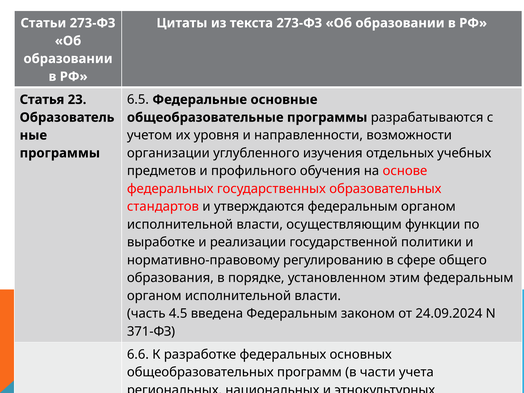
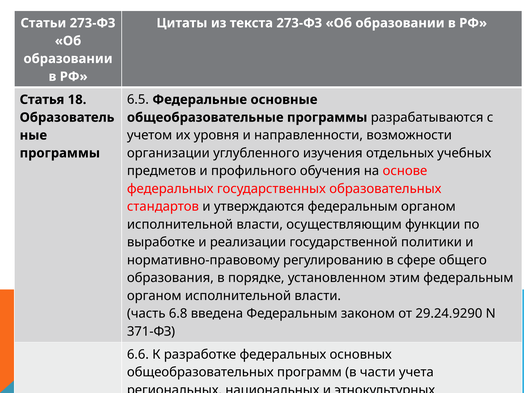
23: 23 -> 18 (77, 100)
4.5: 4.5 -> 6.8 (178, 314)
24.09.2024: 24.09.2024 -> 29.24.9290 (449, 314)
